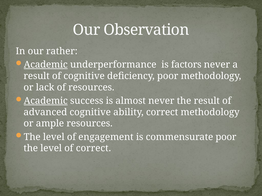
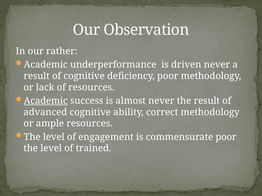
Academic underline: present -> none (46, 65)
factors: factors -> driven (186, 65)
of correct: correct -> trained (94, 149)
